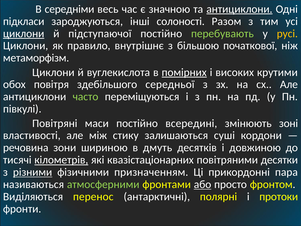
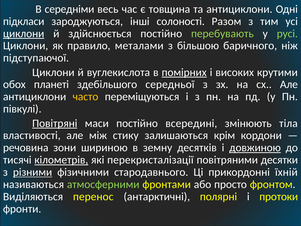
значною: значною -> товщина (169, 9)
антициклони underline: present -> none (239, 9)
підступаючої: підступаючої -> здійснюється (100, 33)
русі colour: yellow -> light green (287, 33)
внутрішнє: внутрішнє -> металами (139, 46)
початкової: початкової -> баричного (250, 46)
метаморфізм: метаморфізм -> підступаючої (36, 58)
повітря: повітря -> планеті (51, 84)
часто colour: light green -> yellow (85, 97)
Повітряні underline: none -> present (55, 123)
зоні: зоні -> тіла (288, 123)
суші: суші -> крім (224, 135)
дмуть: дмуть -> земну (158, 148)
довжиною underline: none -> present (255, 148)
квазістаціонарних: квазістаціонарних -> перекристалізації (150, 160)
призначенням: призначенням -> стародавнього (151, 172)
пара: пара -> їхній (286, 172)
або underline: present -> none (203, 184)
